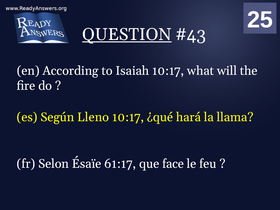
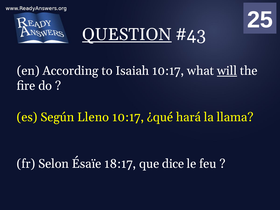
will underline: none -> present (227, 71)
61:17: 61:17 -> 18:17 (120, 164)
face: face -> dice (173, 164)
